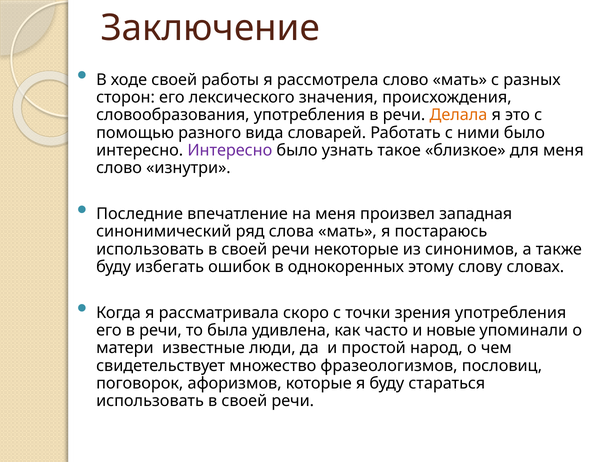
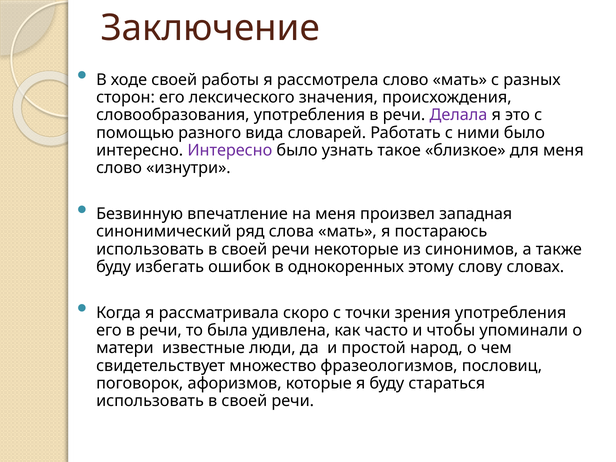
Делала colour: orange -> purple (458, 115)
Последние: Последние -> Безвинную (140, 214)
новые: новые -> чтобы (451, 331)
